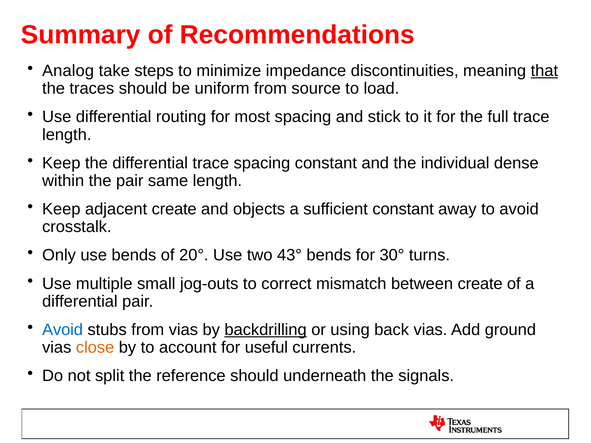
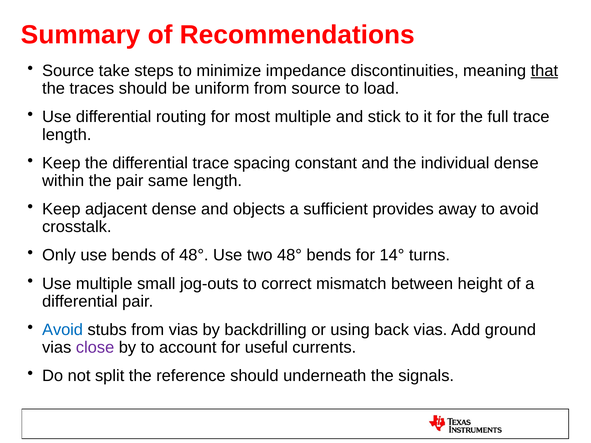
Analog: Analog -> Source (68, 71)
most spacing: spacing -> multiple (303, 117)
adjacent create: create -> dense (174, 209)
sufficient constant: constant -> provides (403, 209)
of 20°: 20° -> 48° (194, 255)
two 43°: 43° -> 48° (289, 255)
30°: 30° -> 14° (392, 255)
between create: create -> height (480, 284)
backdrilling underline: present -> none (266, 330)
close colour: orange -> purple (95, 348)
